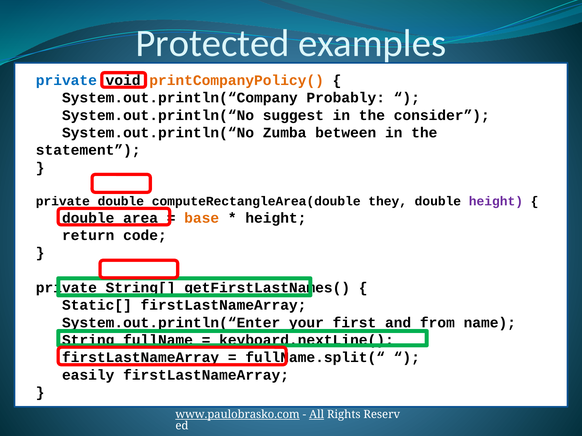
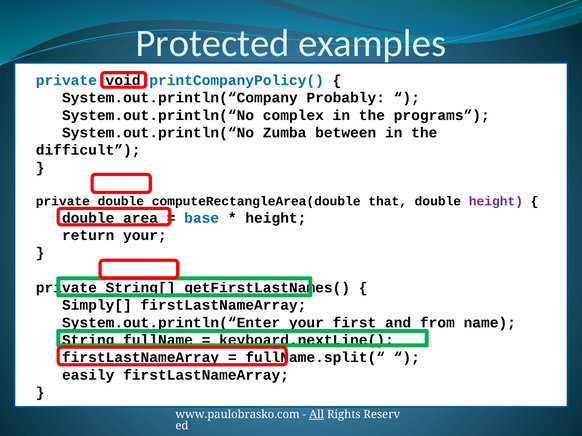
printCompanyPolicy( colour: orange -> blue (237, 81)
suggest: suggest -> complex (293, 115)
consider: consider -> programs (442, 115)
statement: statement -> difficult (88, 150)
they: they -> that (388, 202)
base colour: orange -> blue (202, 218)
return code: code -> your (145, 236)
Static[: Static[ -> Simply[ (97, 306)
www.paulobrasko.com underline: present -> none (238, 415)
